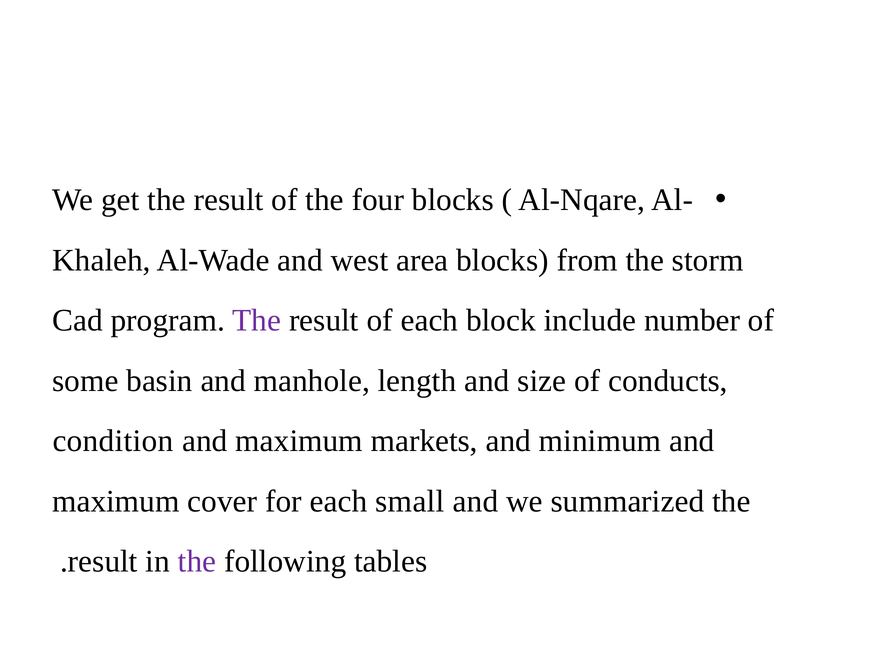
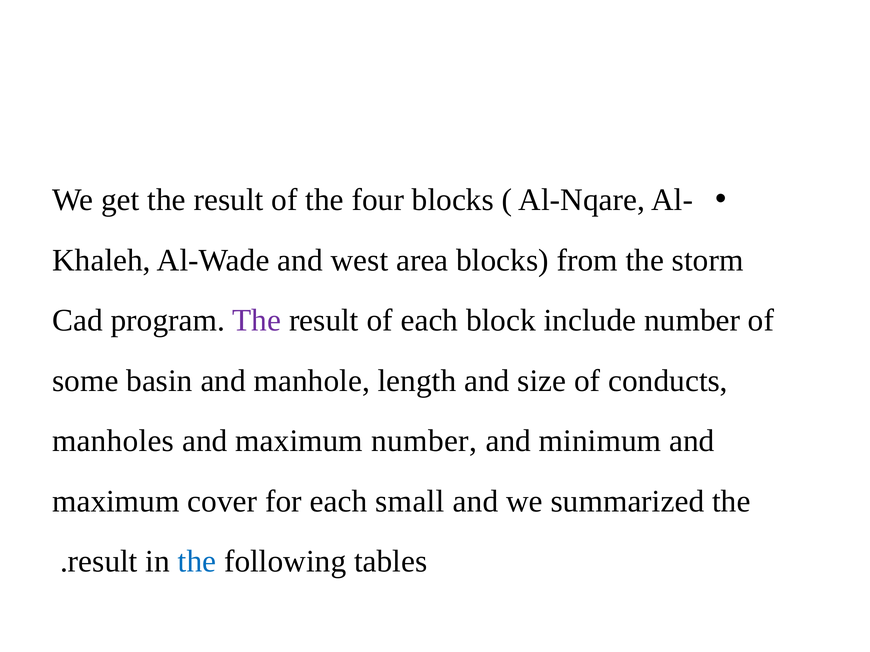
condition: condition -> manholes (113, 441)
maximum markets: markets -> number (424, 441)
the colour: purple -> blue (197, 562)
